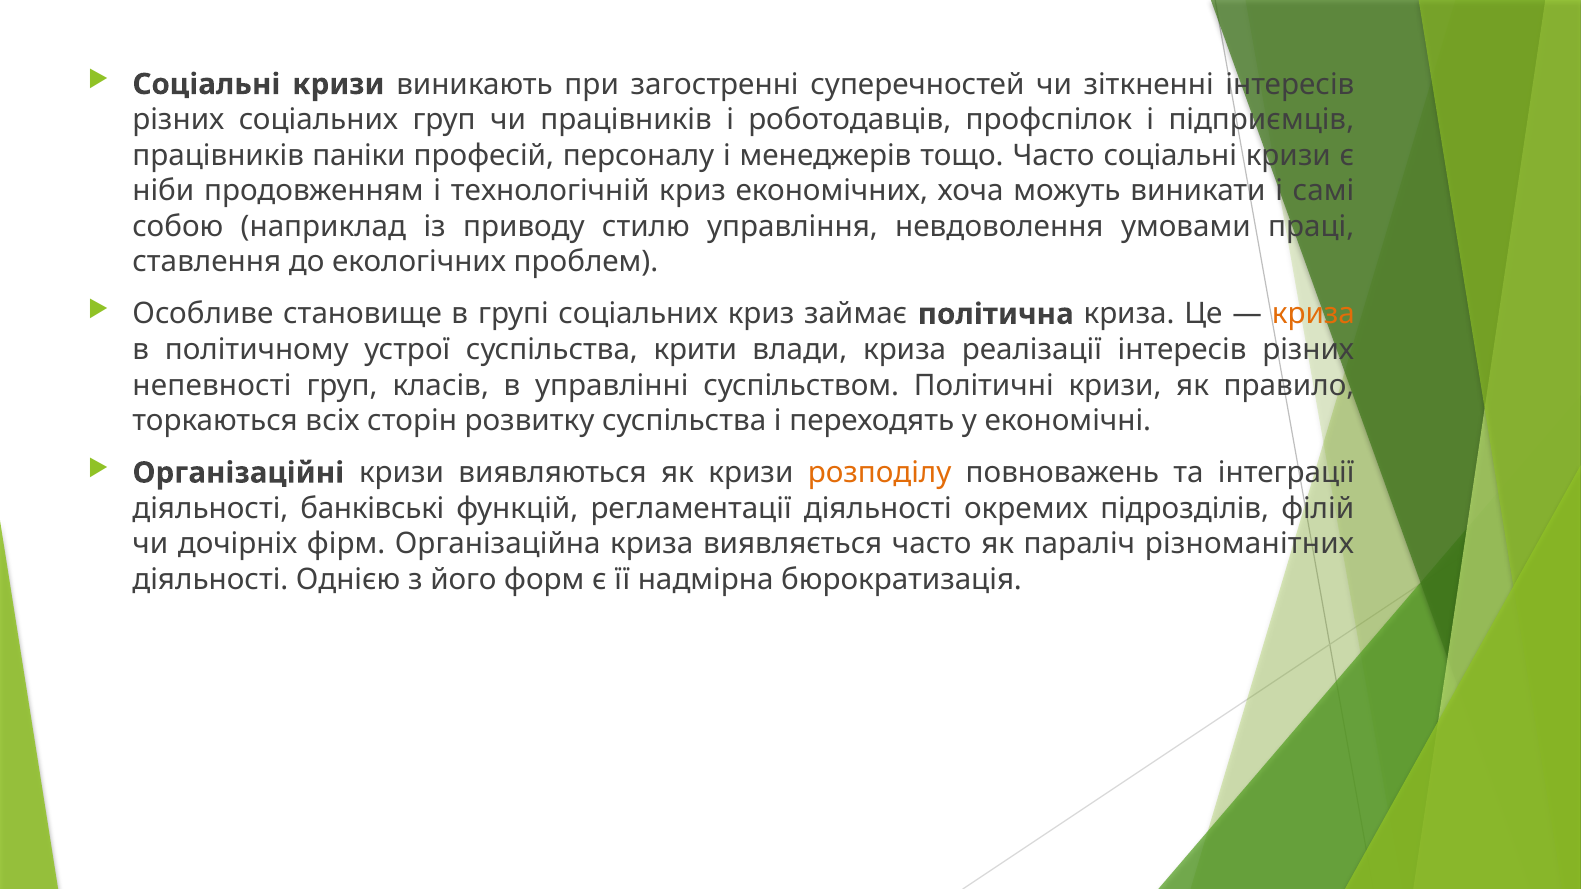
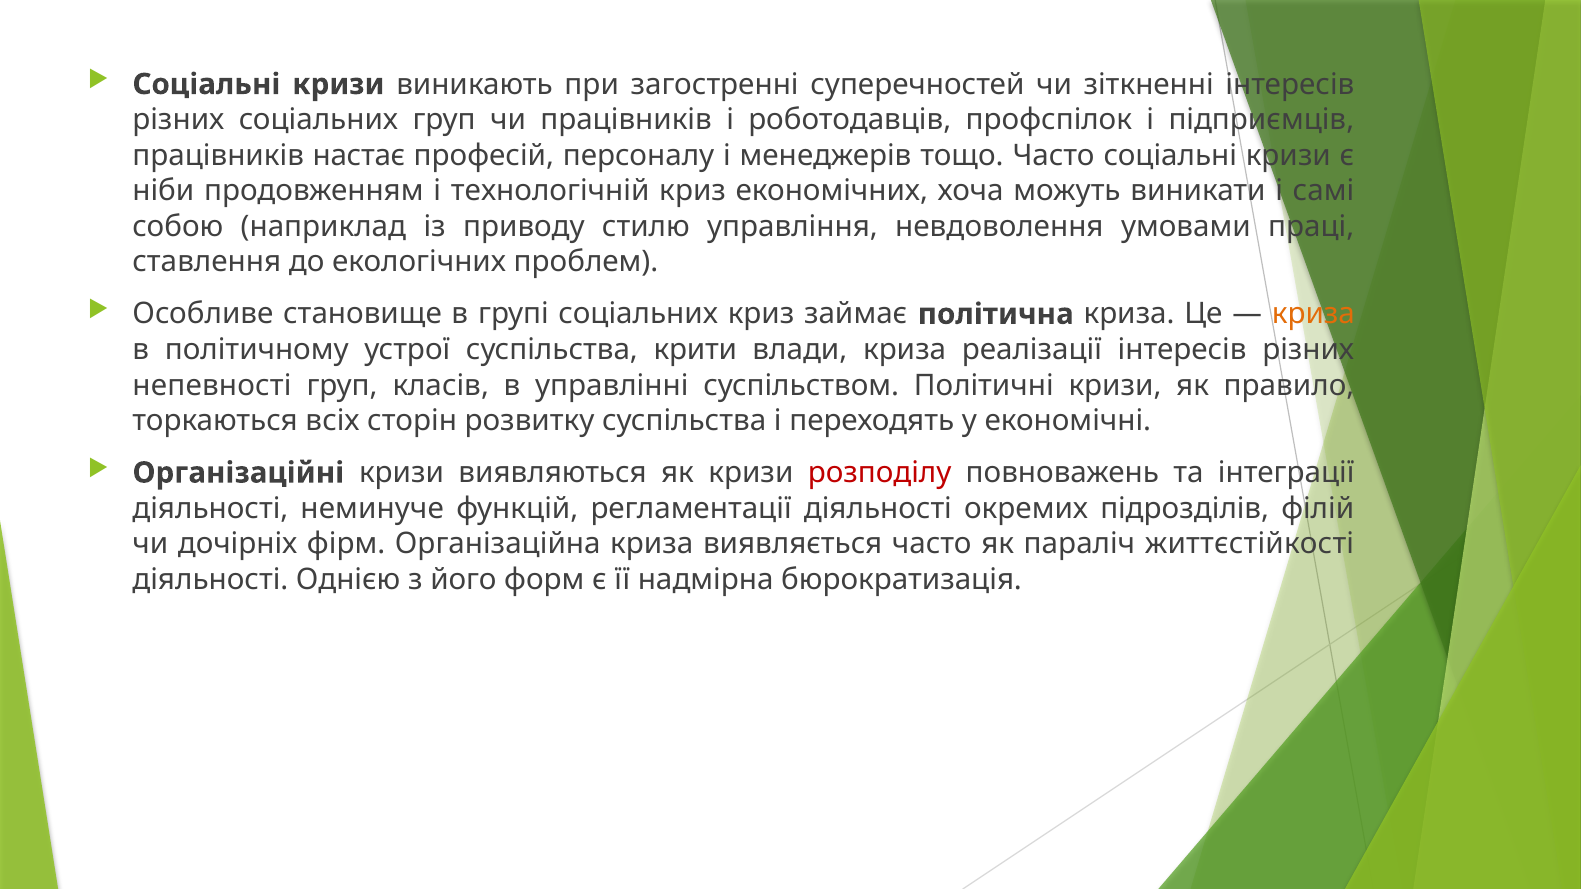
паніки: паніки -> настає (359, 155)
розподілу colour: orange -> red (880, 473)
банківські: банківські -> неминуче (372, 509)
різноманітних: різноманітних -> життєстійкості (1249, 544)
